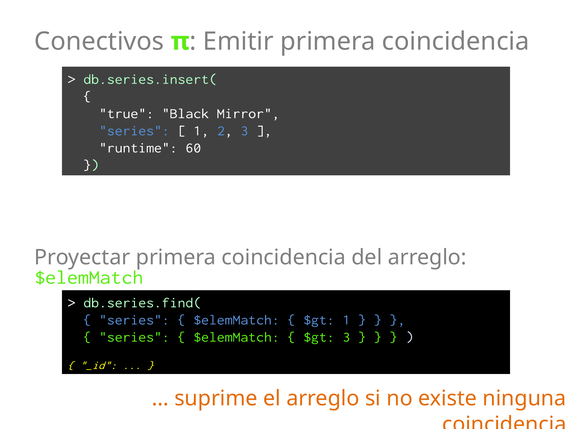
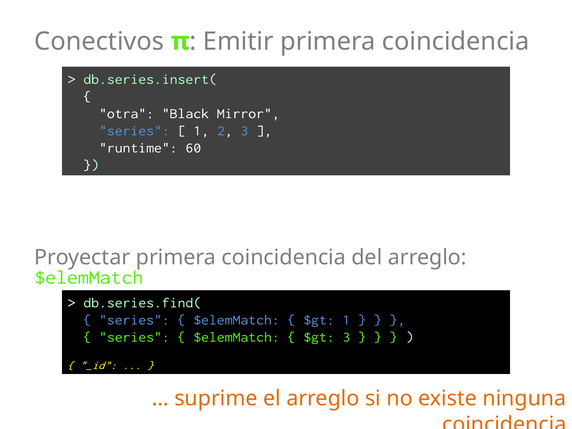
true: true -> otra (127, 113)
